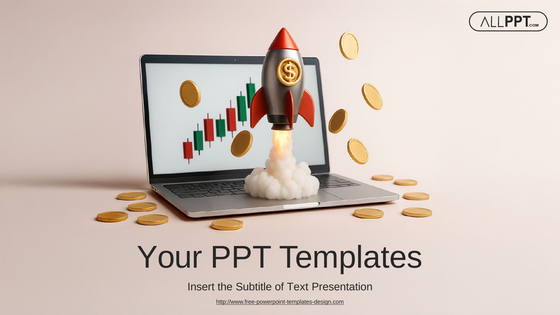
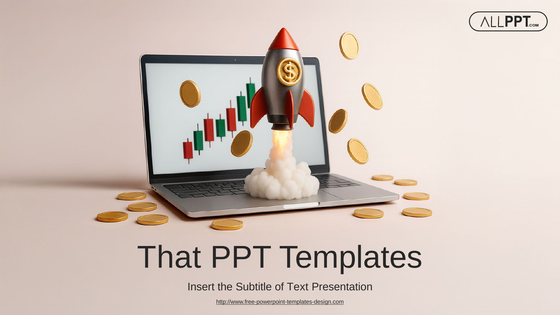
Your: Your -> That (169, 257)
